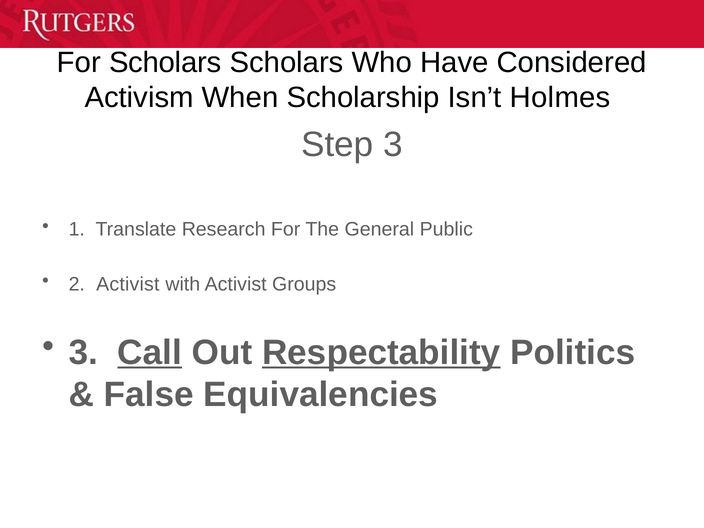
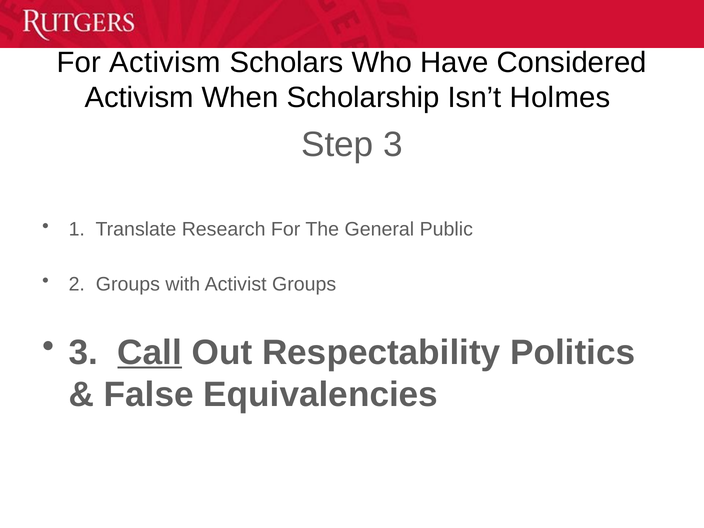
For Scholars: Scholars -> Activism (165, 62)
2 Activist: Activist -> Groups (128, 284)
Respectability underline: present -> none (381, 353)
